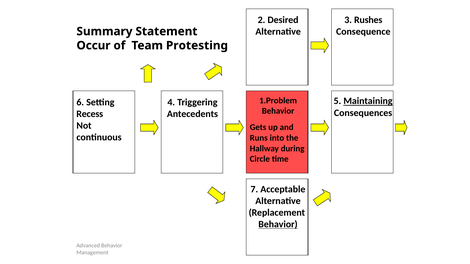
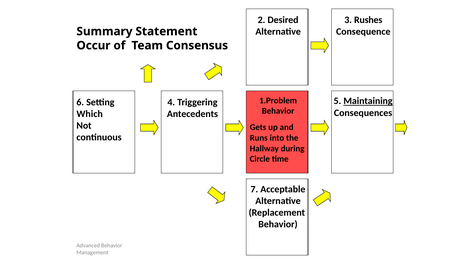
Protesting: Protesting -> Consensus (197, 46)
Recess: Recess -> Which (90, 114)
Behavior underline: present -> none (278, 225)
